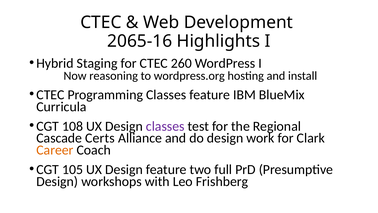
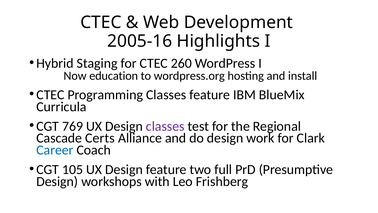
2065-16: 2065-16 -> 2005-16 (140, 41)
reasoning: reasoning -> education (114, 76)
108: 108 -> 769 (73, 126)
Career colour: orange -> blue (55, 150)
